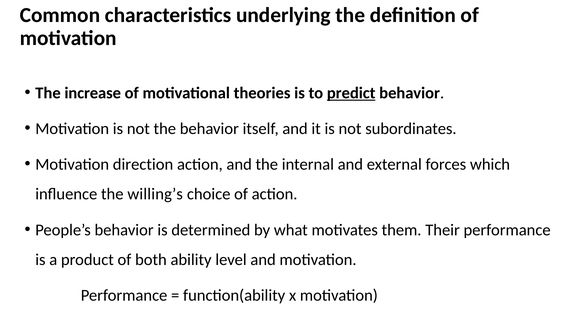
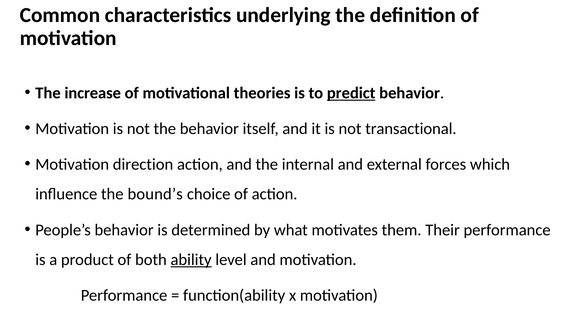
subordinates: subordinates -> transactional (411, 129)
willing’s: willing’s -> bound’s (155, 194)
ability underline: none -> present (191, 260)
